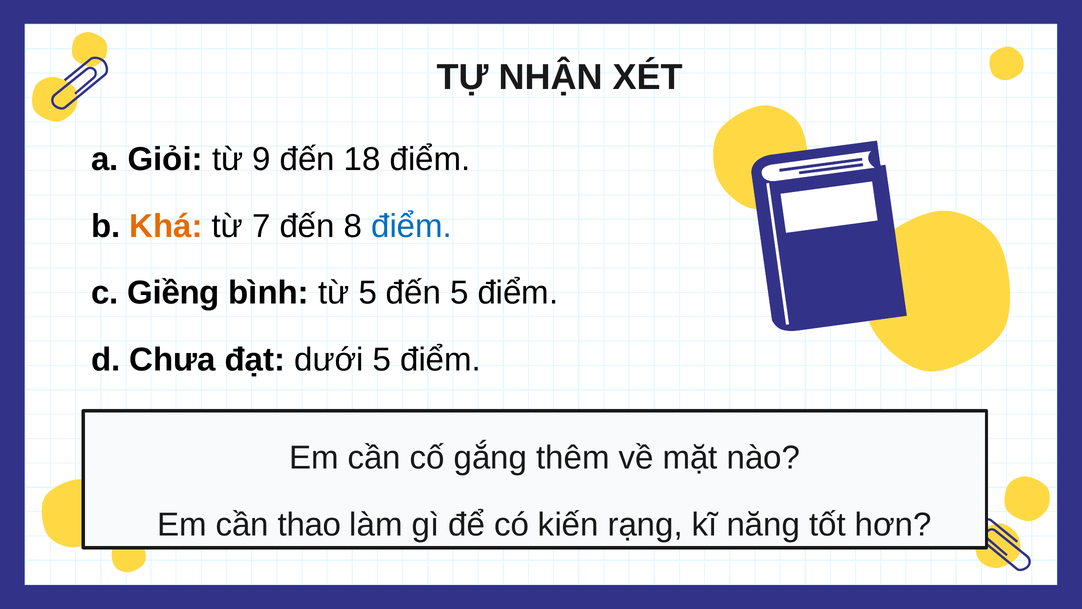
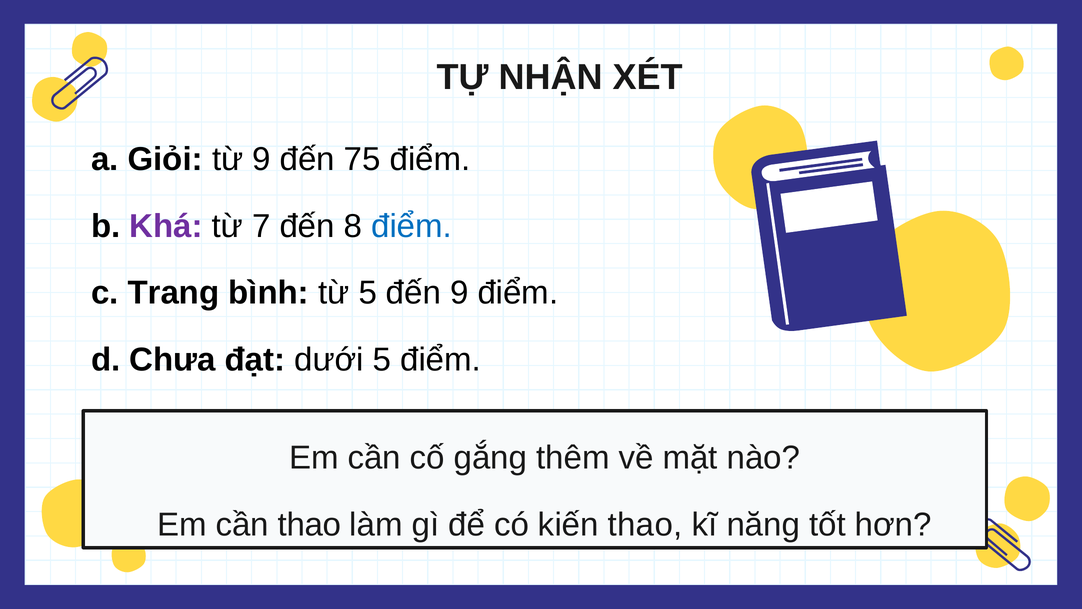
18: 18 -> 75 (362, 159)
Khá colour: orange -> purple (166, 226)
Giềng: Giềng -> Trang (173, 293)
đến 5: 5 -> 9 (459, 293)
kiến rạng: rạng -> thao (645, 524)
